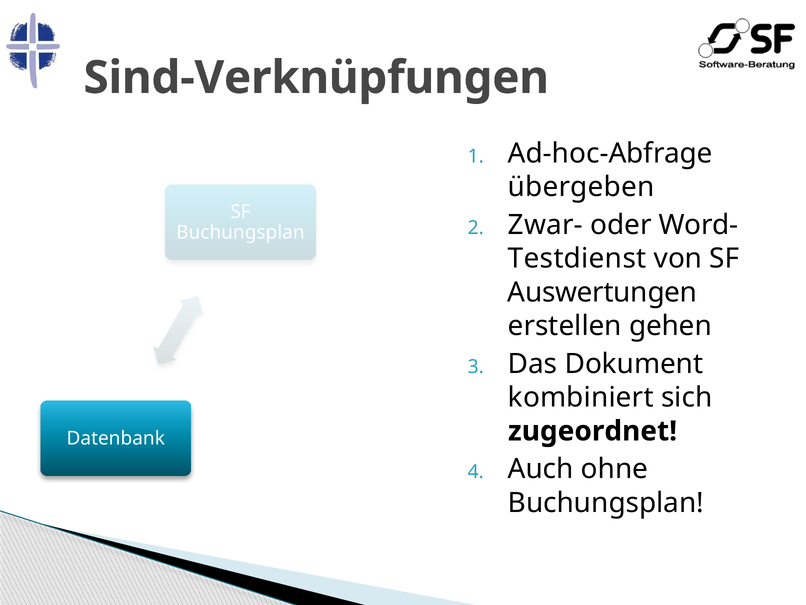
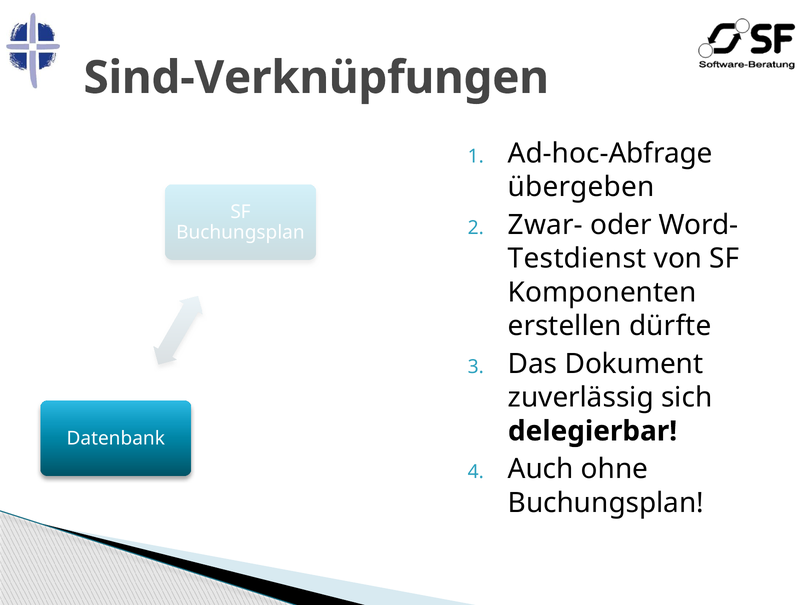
Auswertungen: Auswertungen -> Komponenten (602, 292)
gehen: gehen -> dürfte (670, 326)
kombiniert: kombiniert -> zuverlässig (581, 397)
zugeordnet: zugeordnet -> delegierbar (593, 431)
